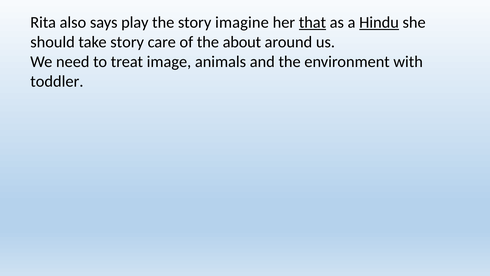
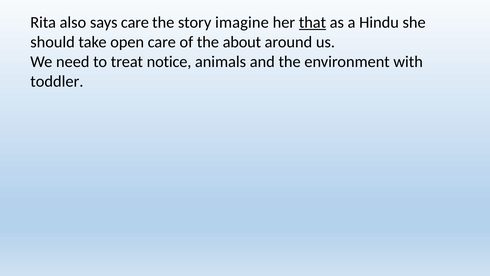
says play: play -> care (135, 22)
Hindu underline: present -> none (379, 22)
take story: story -> open (127, 42)
image: image -> notice (169, 62)
